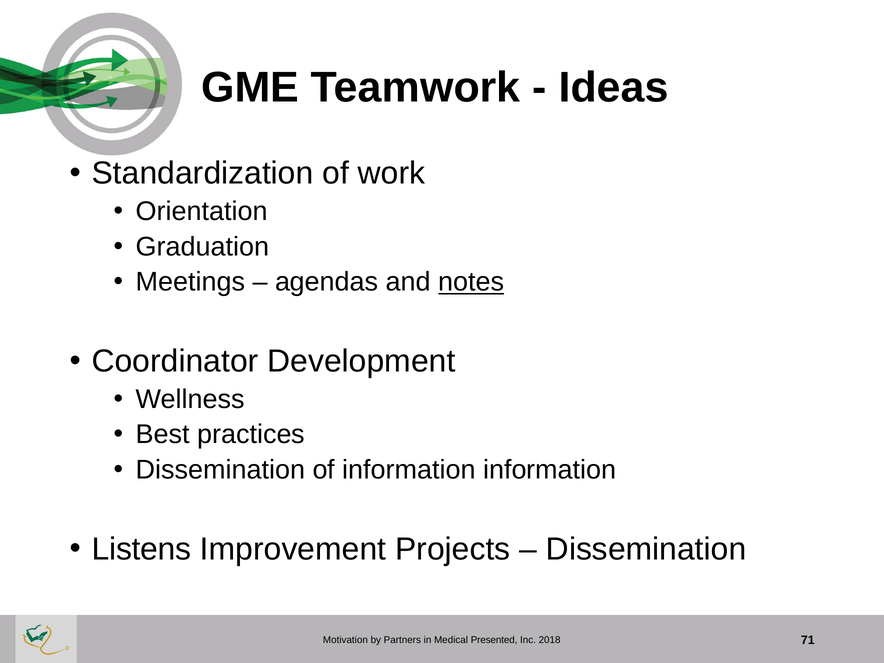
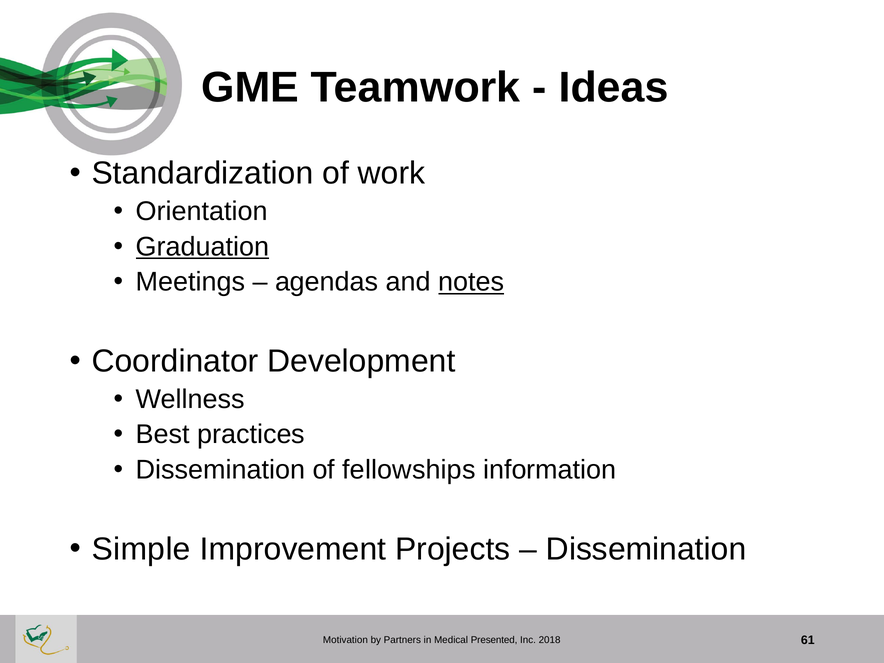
Graduation underline: none -> present (203, 247)
of information: information -> fellowships (409, 470)
Listens: Listens -> Simple (141, 549)
71: 71 -> 61 (808, 640)
